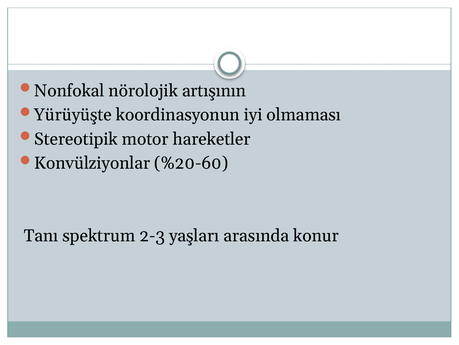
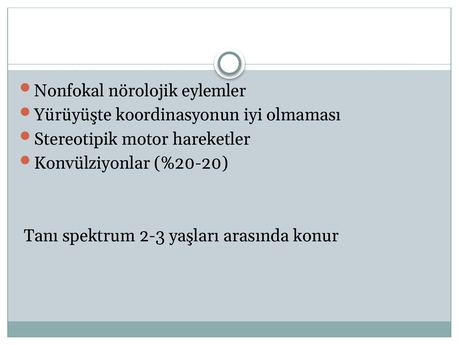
artışının: artışının -> eylemler (214, 90)
%20-60: %20-60 -> %20-20 (191, 163)
